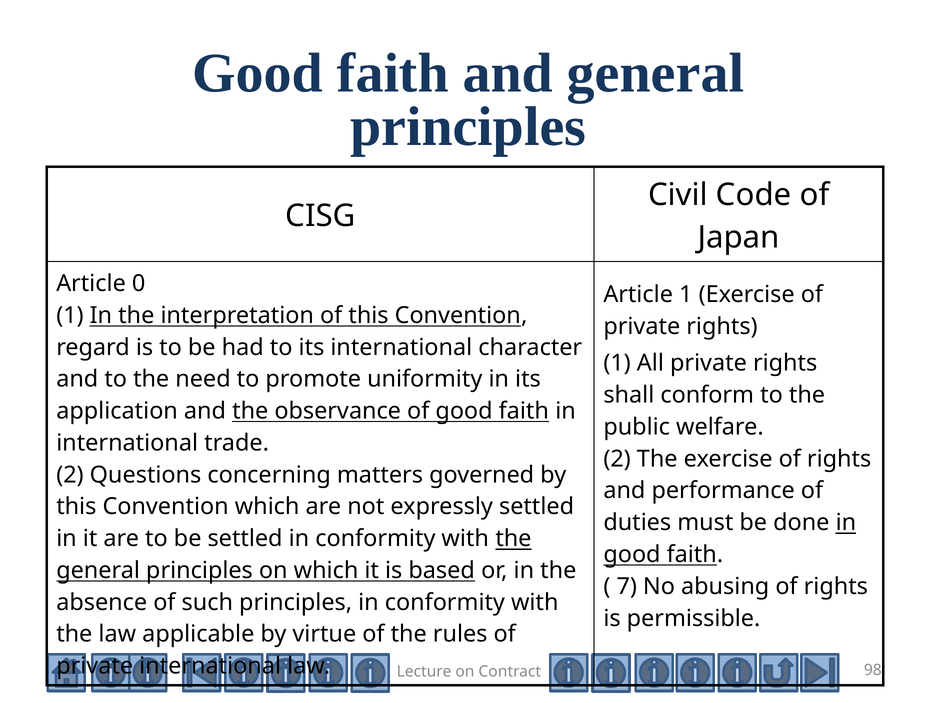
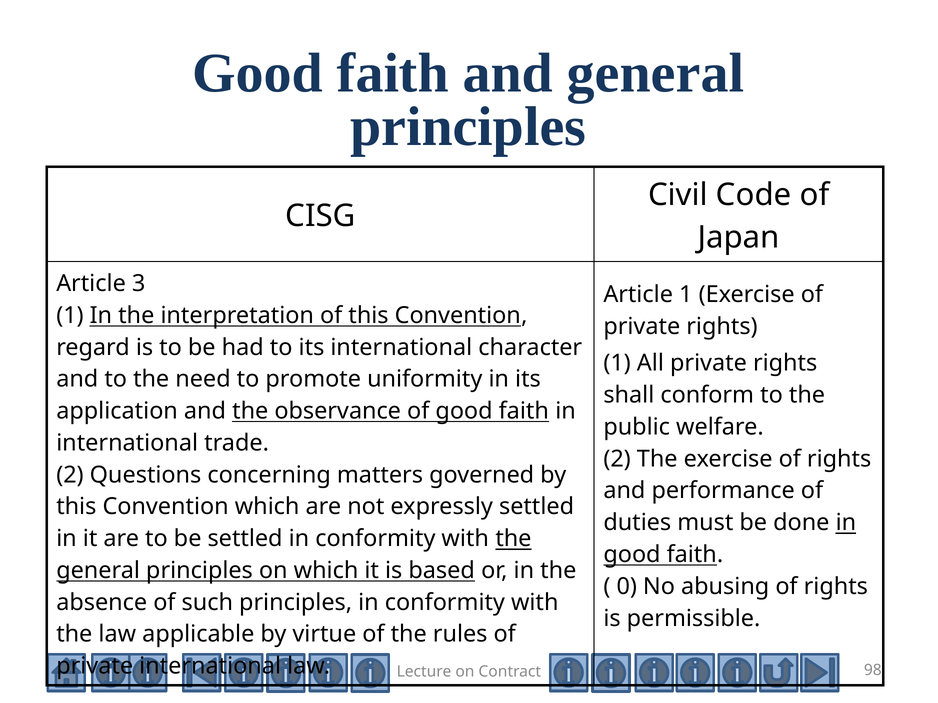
0: 0 -> 3 (139, 284)
7: 7 -> 0 (627, 587)
